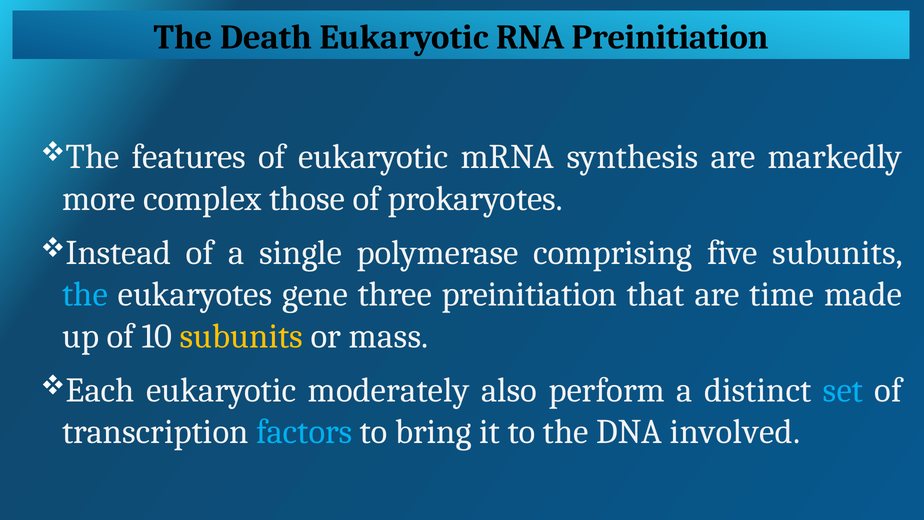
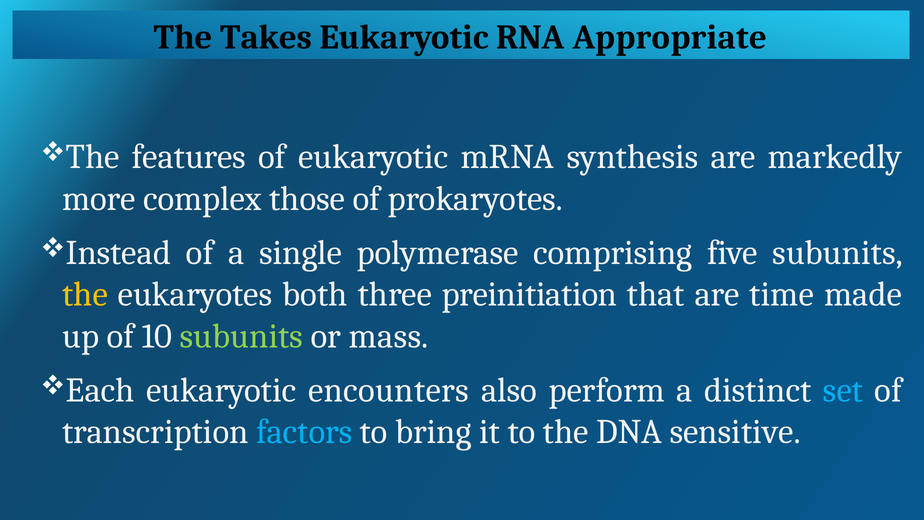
Death: Death -> Takes (266, 37)
RNA Preinitiation: Preinitiation -> Appropriate (670, 37)
the colour: light blue -> yellow (85, 294)
gene: gene -> both (315, 294)
subunits colour: yellow -> light green (241, 336)
moderately: moderately -> encounters (389, 390)
involved: involved -> sensitive (735, 432)
